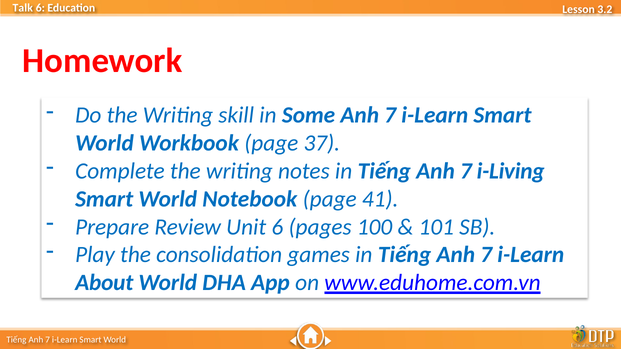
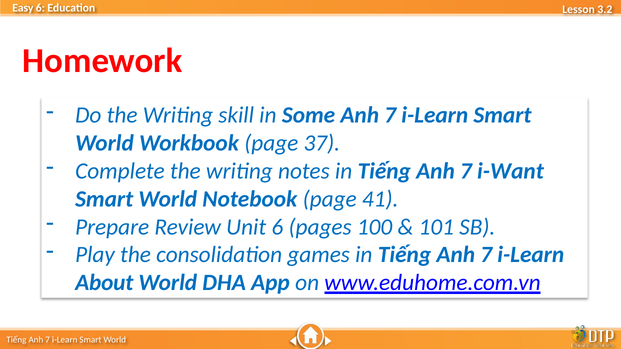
Talk: Talk -> Easy (23, 8)
i-Living: i-Living -> i-Want (510, 171)
